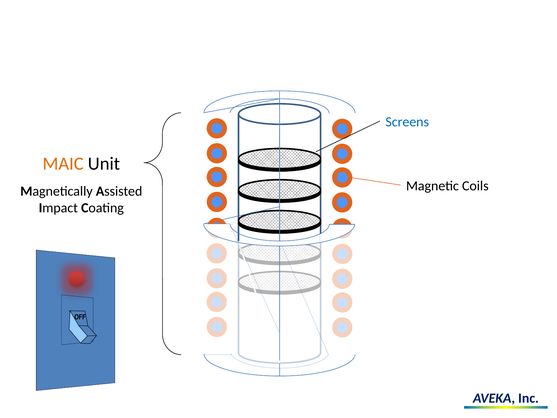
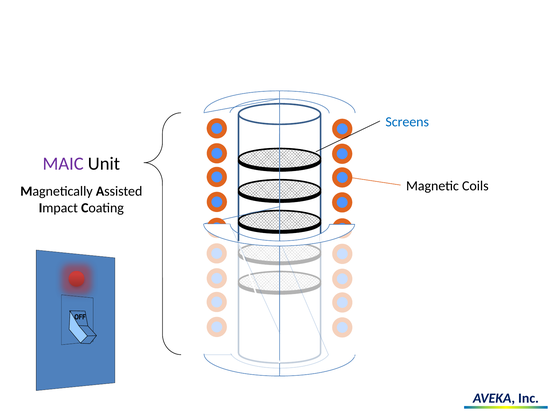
MAIC colour: orange -> purple (63, 164)
